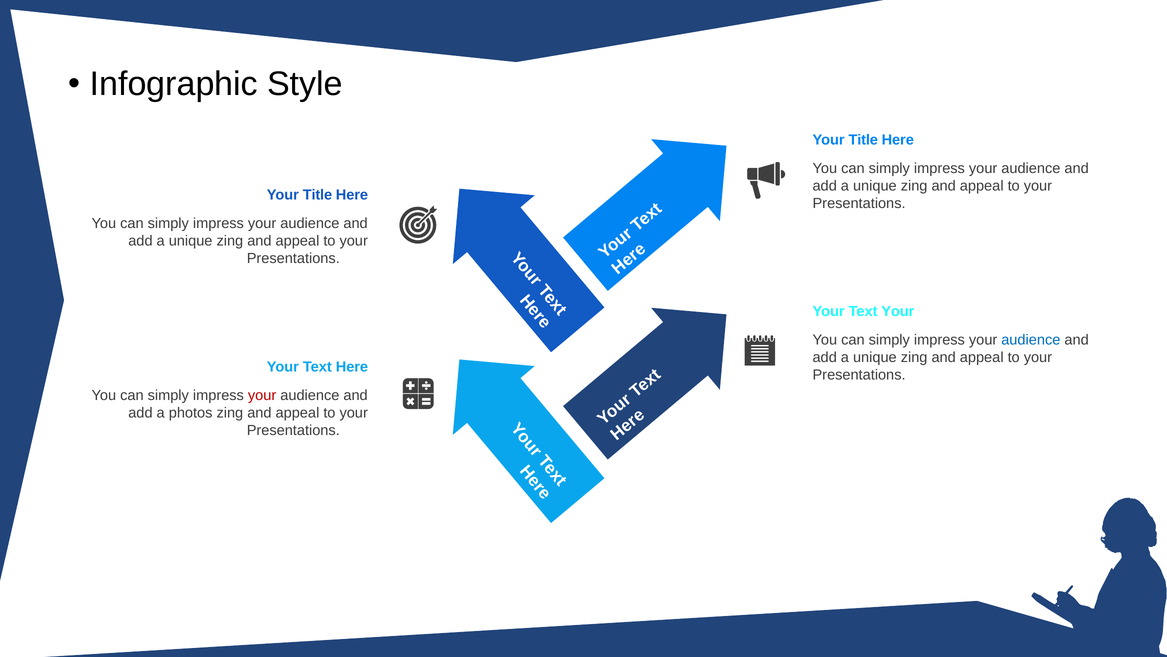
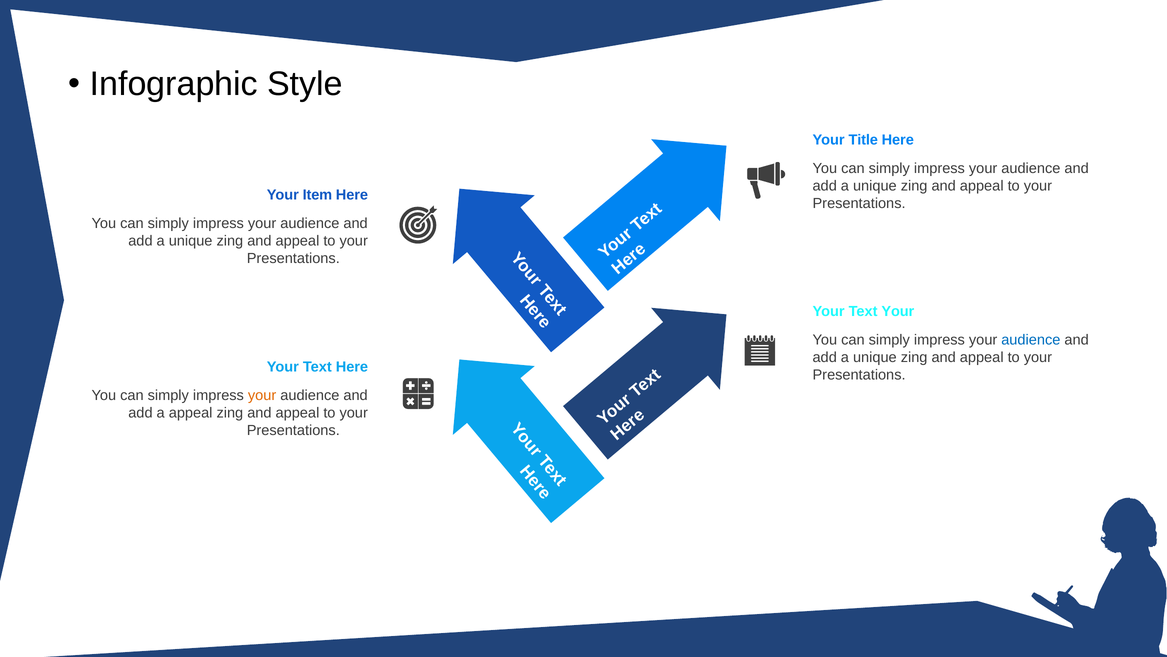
Title: Title -> Item (317, 195)
your colour: red -> orange (262, 395)
a photos: photos -> appeal (191, 412)
